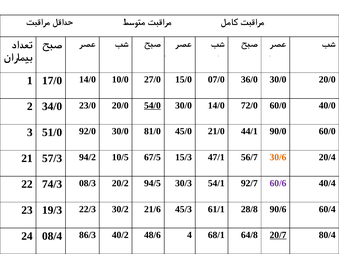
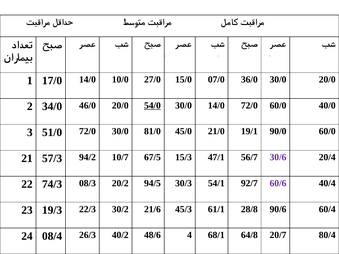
23/0: 23/0 -> 46/0 (87, 106)
51/0 92/0: 92/0 -> 72/0 (87, 132)
44/1: 44/1 -> 19/1 (249, 132)
10/5: 10/5 -> 10/7 (120, 158)
30/6 colour: orange -> purple (278, 158)
86/3: 86/3 -> 26/3 (87, 235)
20/7 underline: present -> none (278, 235)
